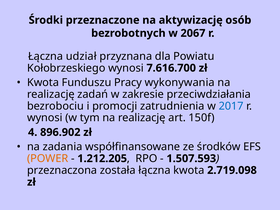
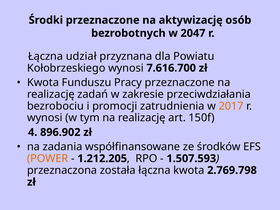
2067: 2067 -> 2047 (193, 33)
Pracy wykonywania: wykonywania -> przeznaczone (180, 83)
2017 colour: blue -> orange (231, 106)
2.719.098: 2.719.098 -> 2.769.798 (232, 170)
